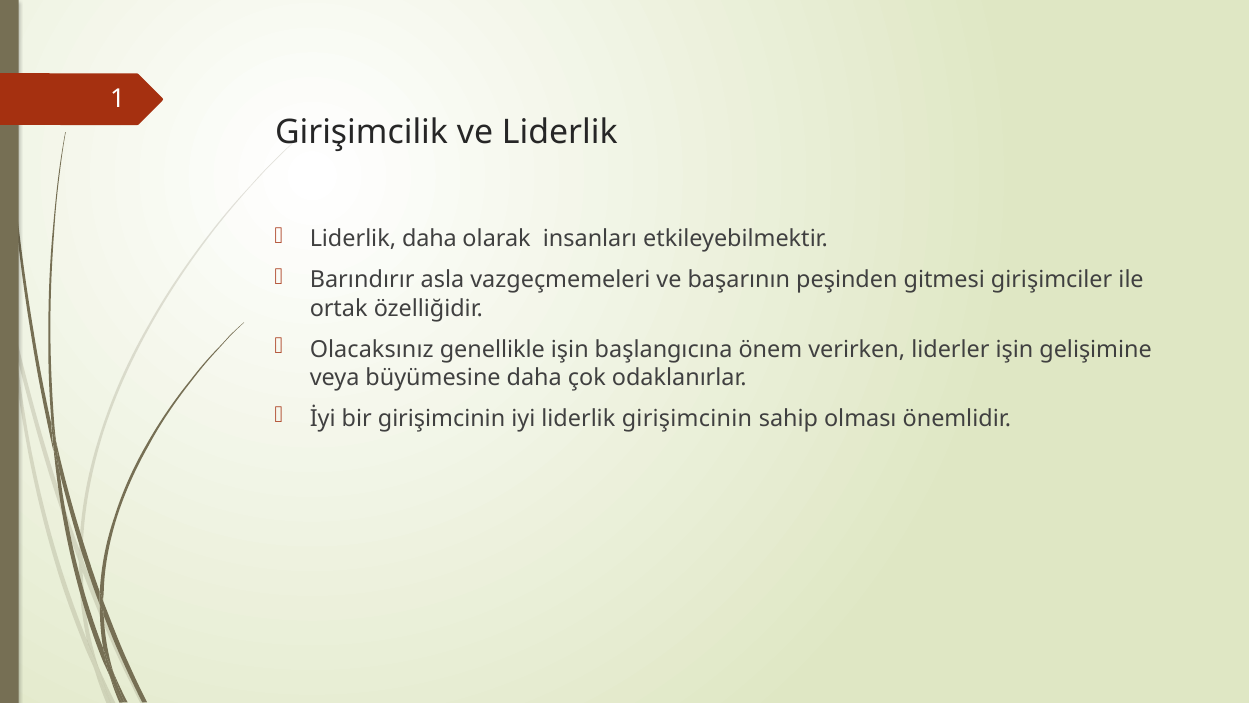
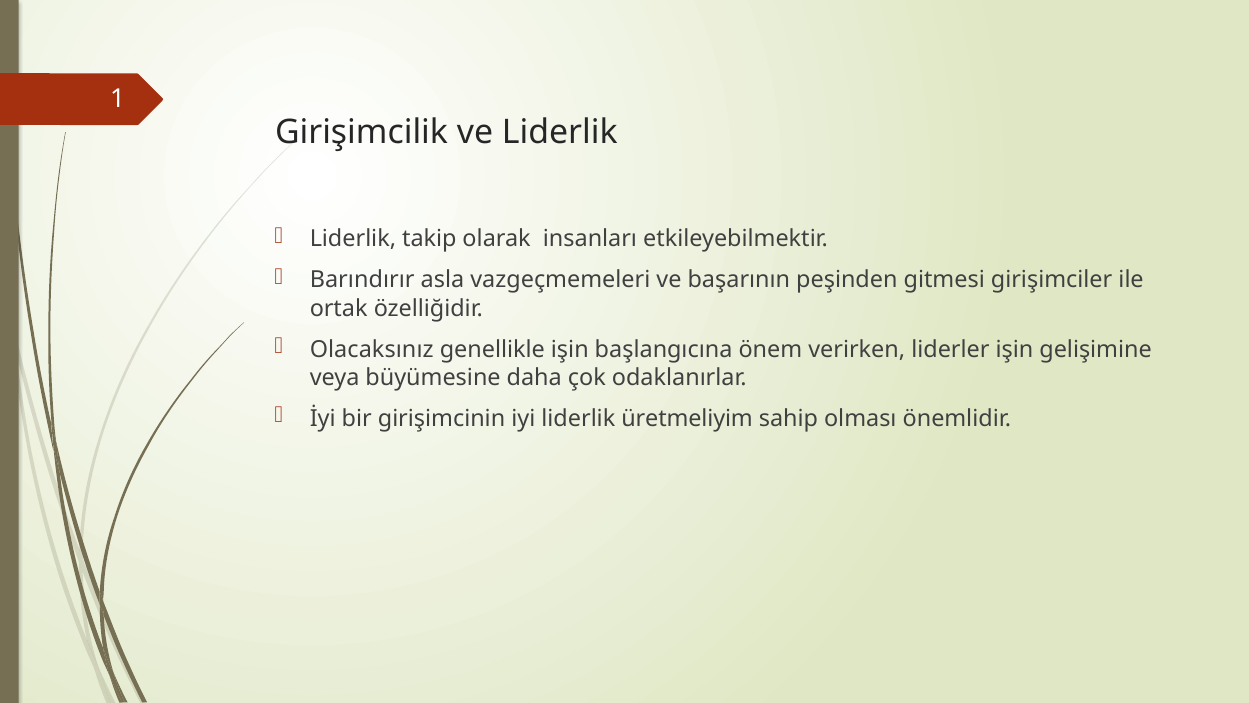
Liderlik daha: daha -> takip (429, 239)
liderlik girişimcinin: girişimcinin -> üretmeliyim (687, 419)
